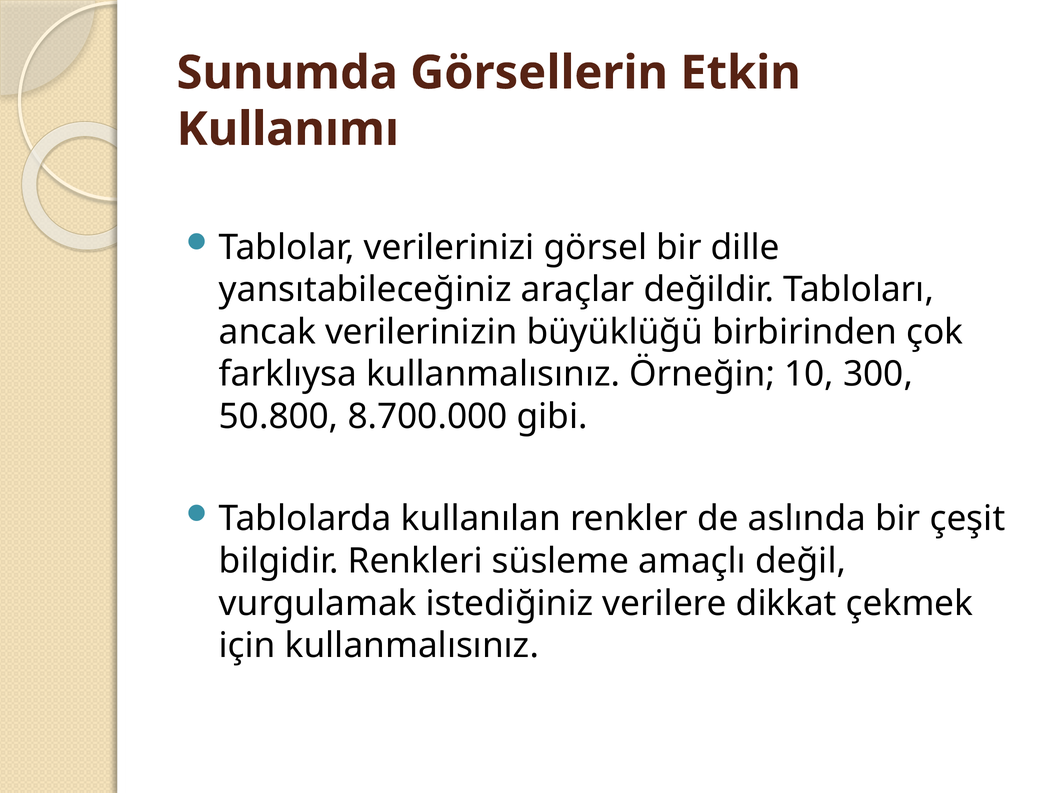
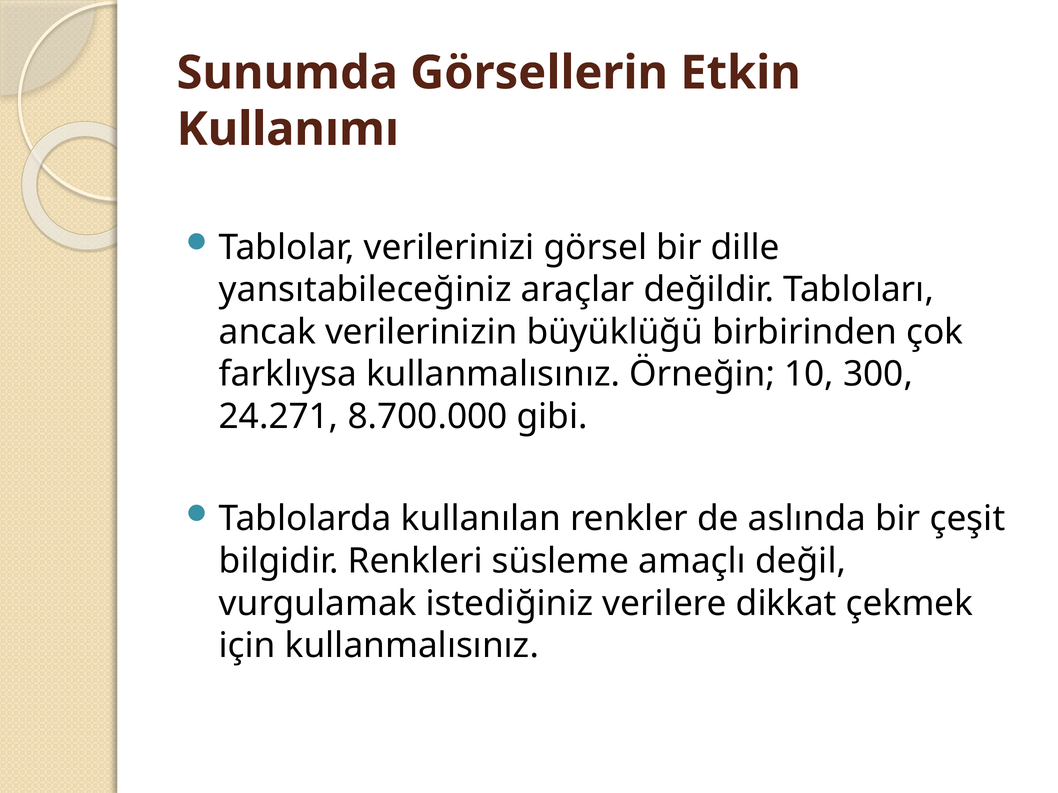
50.800: 50.800 -> 24.271 (279, 417)
